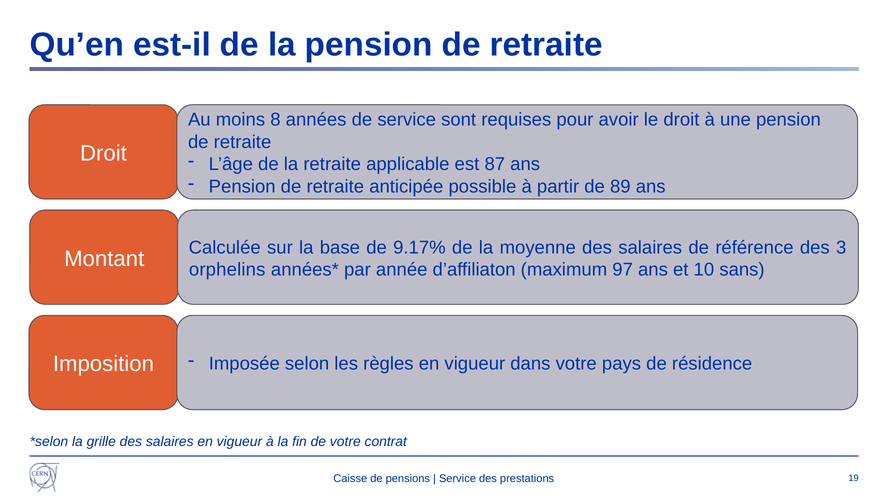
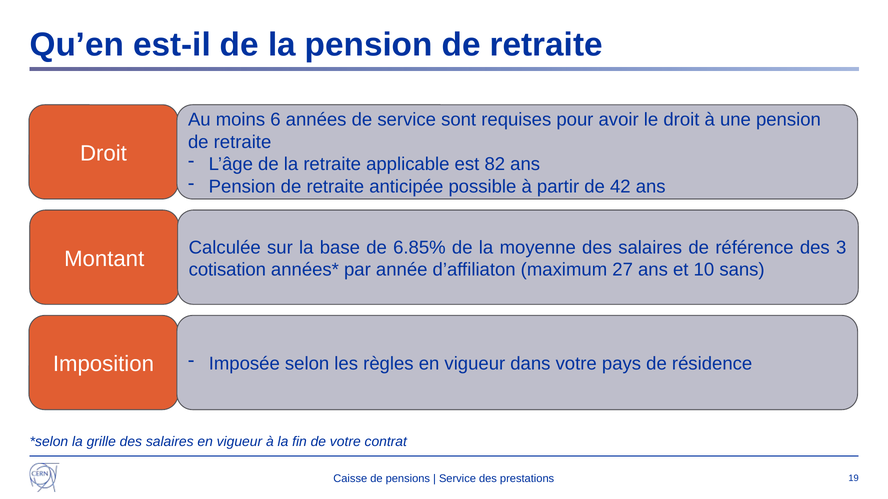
8: 8 -> 6 (275, 120)
87: 87 -> 82 (495, 164)
89: 89 -> 42 (620, 187)
9.17%: 9.17% -> 6.85% (419, 248)
orphelins: orphelins -> cotisation (227, 270)
97: 97 -> 27 (623, 270)
